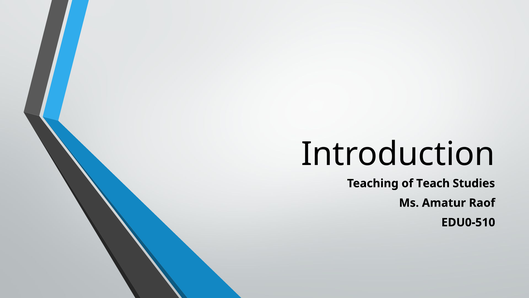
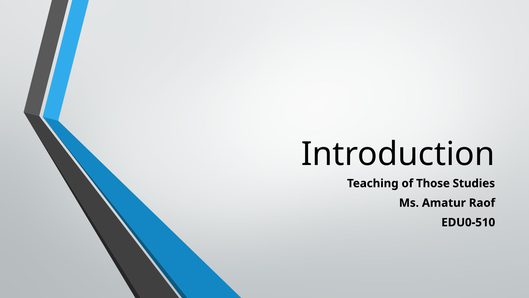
Teach: Teach -> Those (433, 183)
